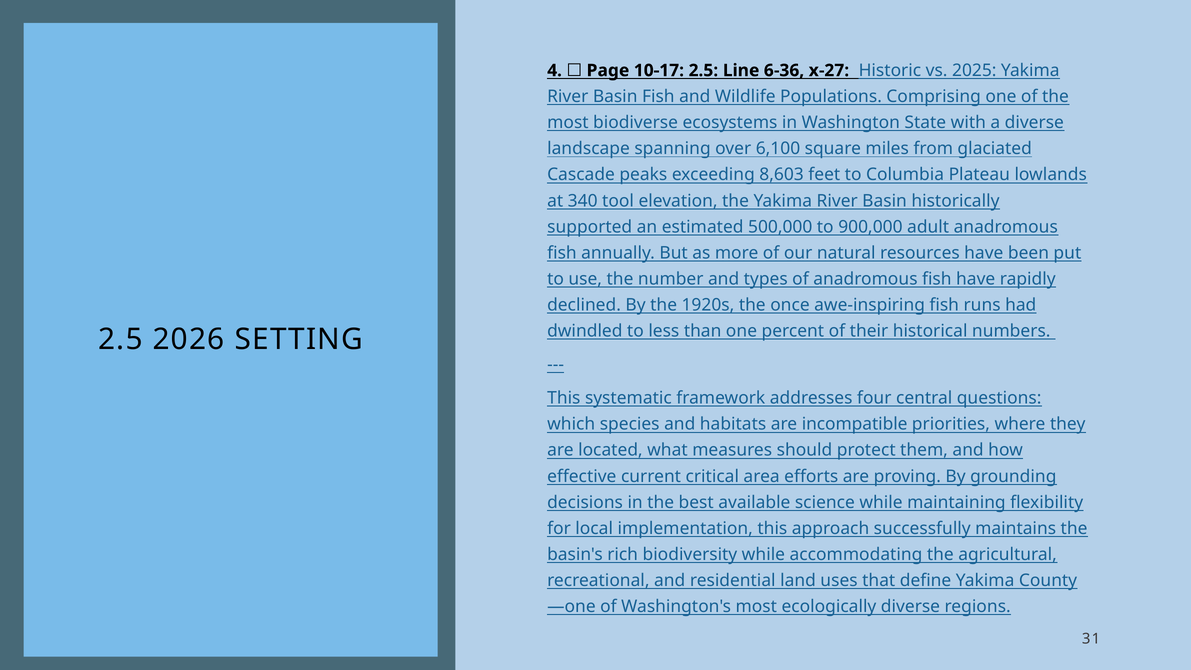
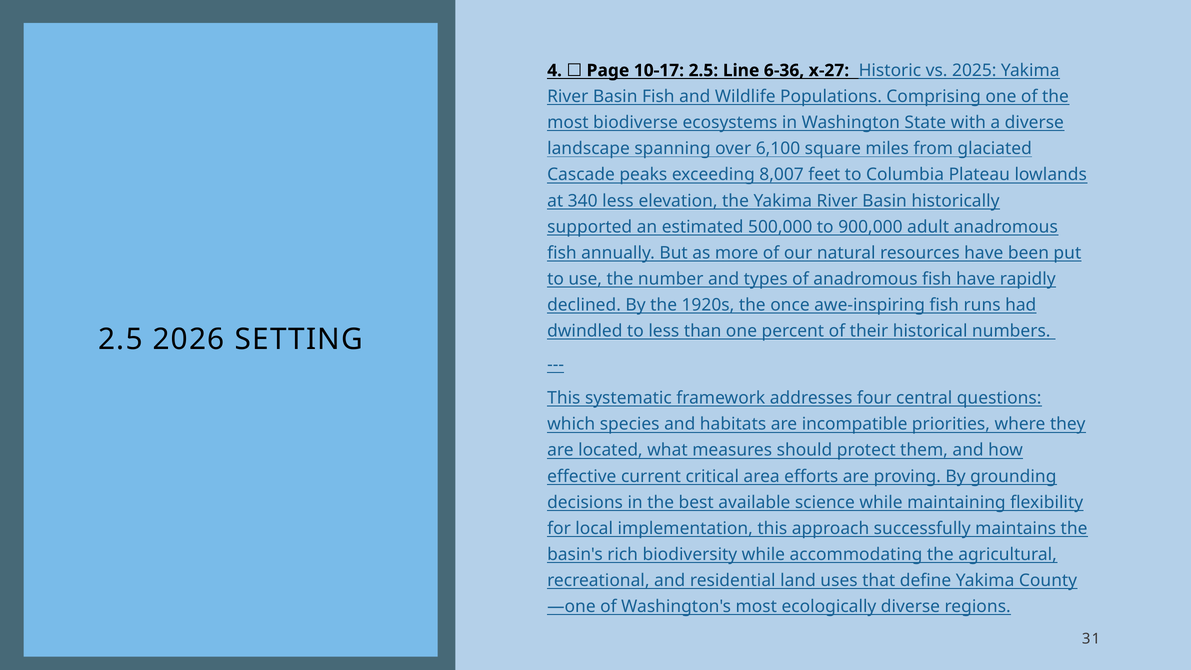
8,603: 8,603 -> 8,007 (782, 175)
340 tool: tool -> less (618, 201)
